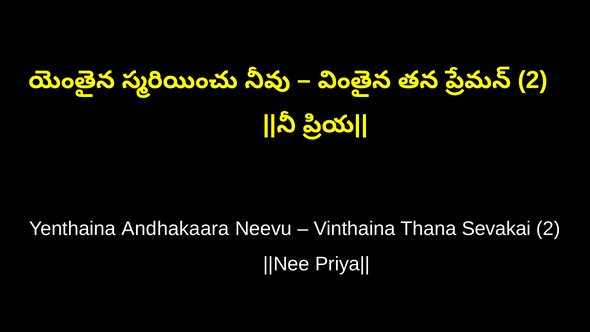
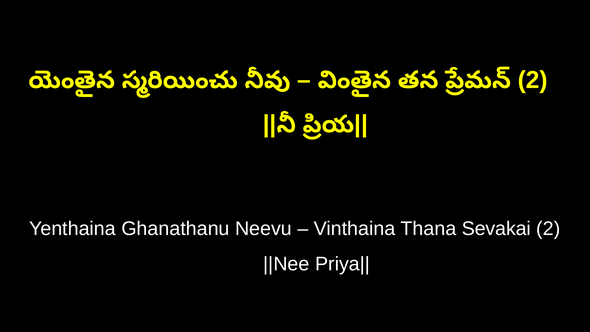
Andhakaara: Andhakaara -> Ghanathanu (175, 229)
